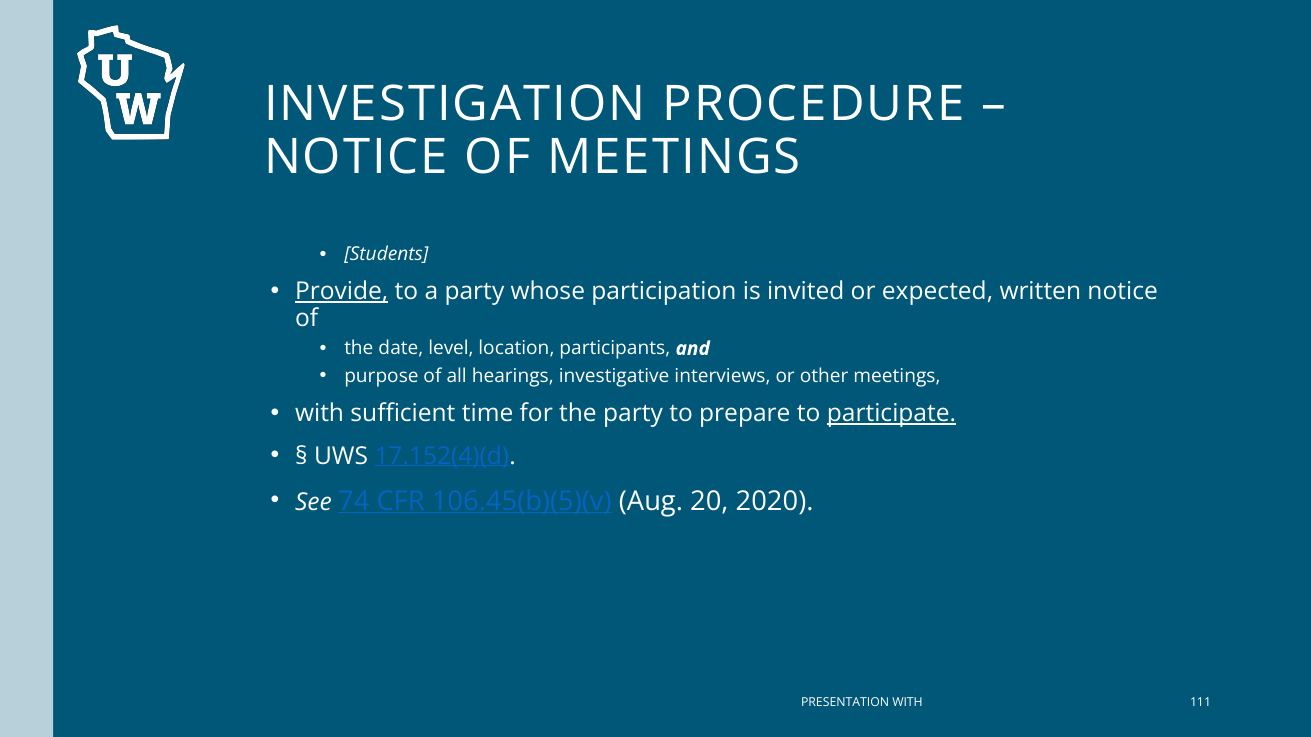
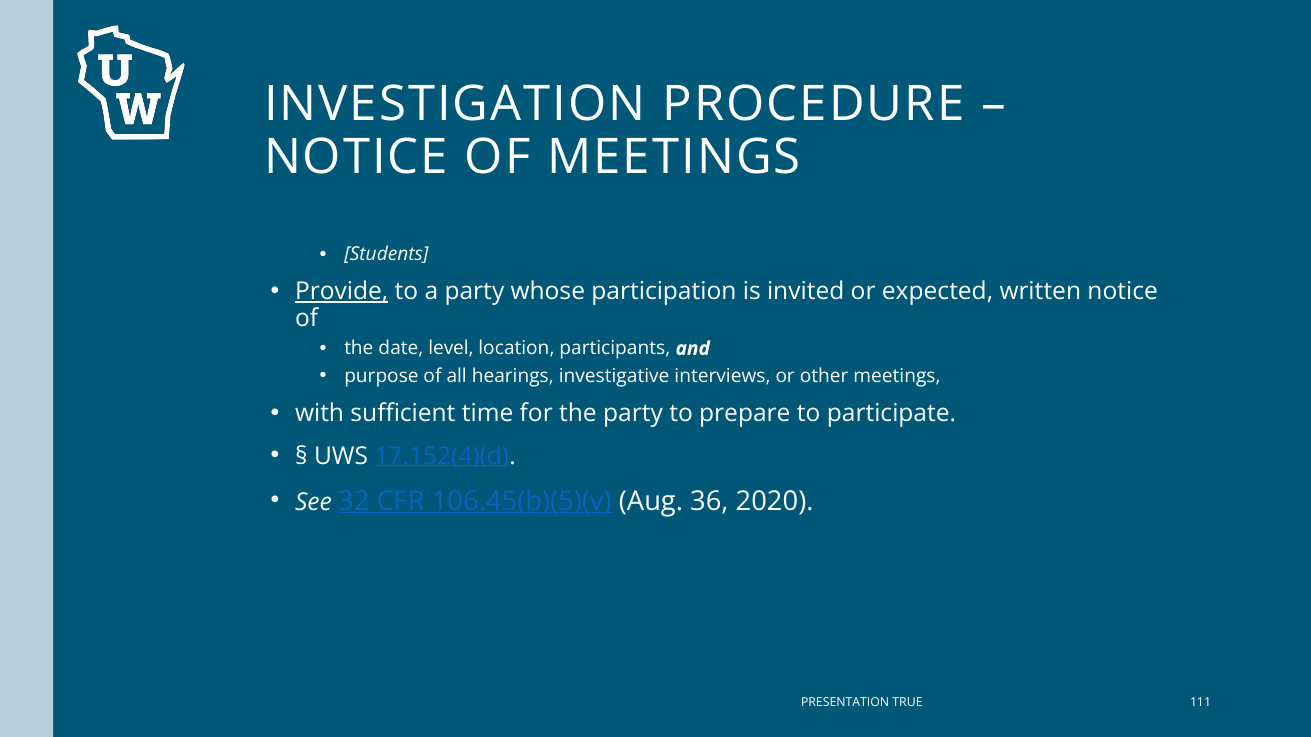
participate underline: present -> none (891, 413)
74: 74 -> 32 (354, 502)
20: 20 -> 36 (709, 502)
PRESENTATION WITH: WITH -> TRUE (908, 703)
